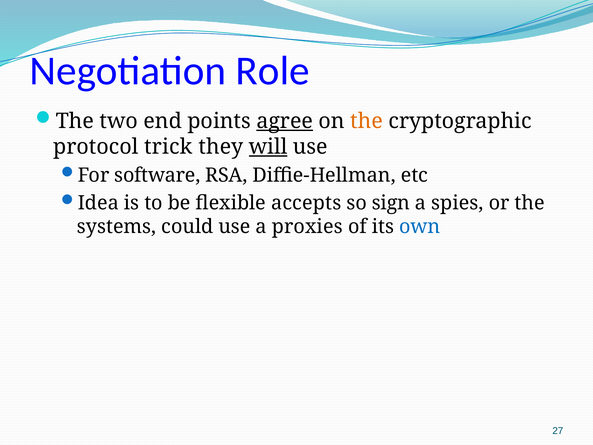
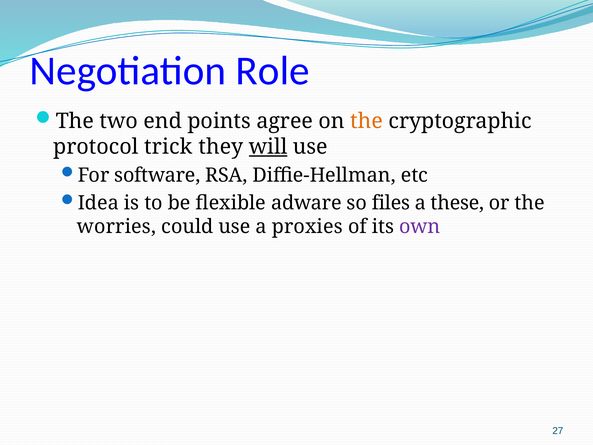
agree underline: present -> none (285, 121)
accepts: accepts -> adware (306, 203)
sign: sign -> files (391, 203)
spies: spies -> these (457, 203)
systems: systems -> worries (117, 227)
own colour: blue -> purple (420, 227)
